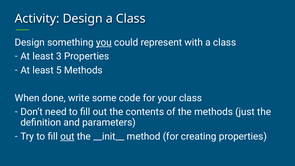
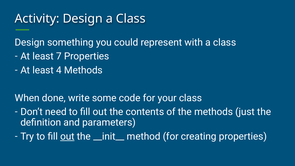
you underline: present -> none (104, 42)
3: 3 -> 7 (59, 56)
5: 5 -> 4 (59, 70)
